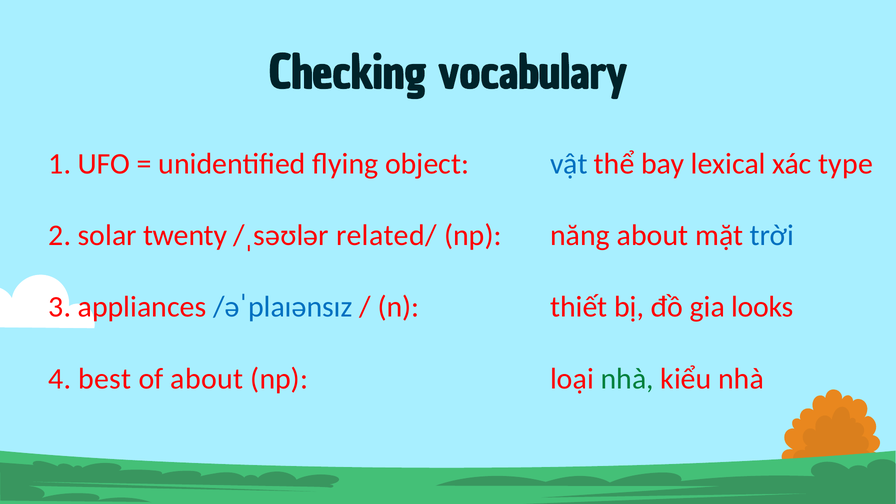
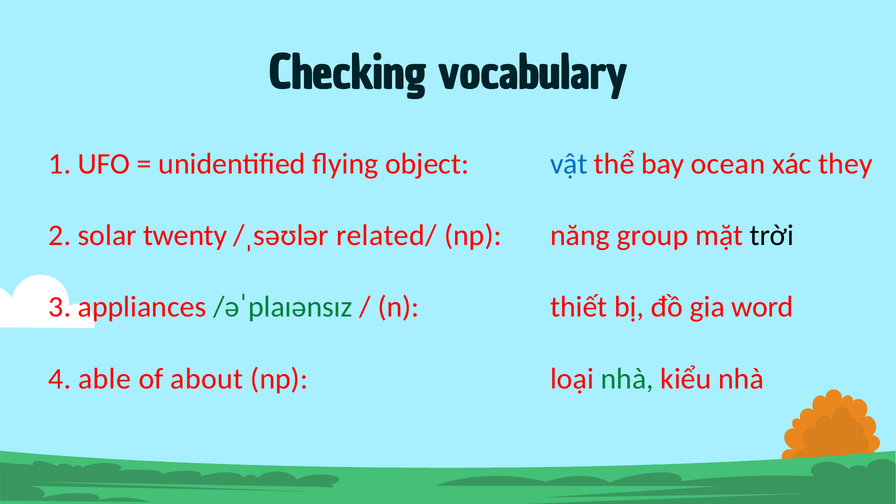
lexical: lexical -> ocean (728, 164)
type: type -> they (846, 164)
năng about: about -> group (653, 235)
trời colour: blue -> black (772, 235)
/əˈplaɪənsɪz colour: blue -> green (283, 307)
looks: looks -> word (762, 307)
best: best -> able (105, 379)
